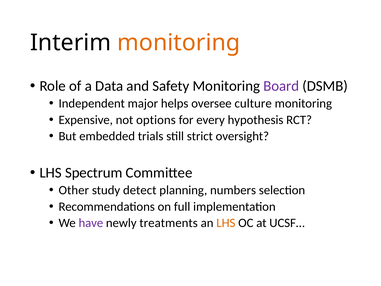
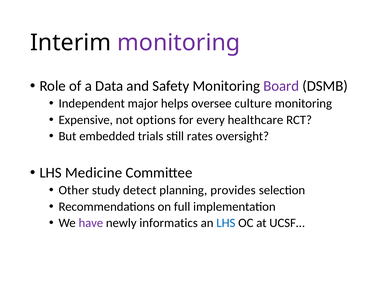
monitoring colour: orange -> purple (179, 43)
hypothesis: hypothesis -> healthcare (255, 120)
strict: strict -> rates (200, 136)
Spectrum: Spectrum -> Medicine (94, 173)
numbers: numbers -> provides (233, 190)
treatments: treatments -> informatics (169, 223)
LHS colour: orange -> blue (226, 223)
